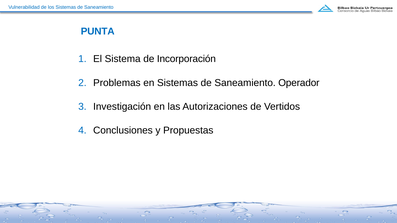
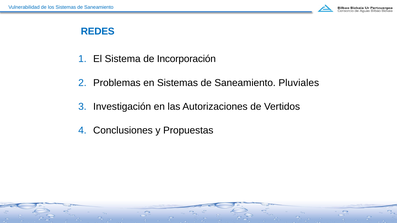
PUNTA: PUNTA -> REDES (98, 31)
Operador: Operador -> Pluviales (299, 83)
